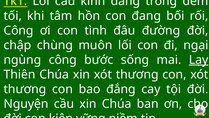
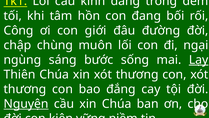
tình: tình -> giới (96, 30)
ngùng công: công -> sáng (63, 60)
Nguyện underline: none -> present (26, 104)
